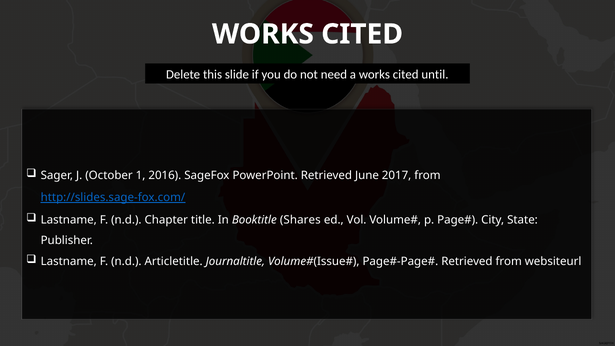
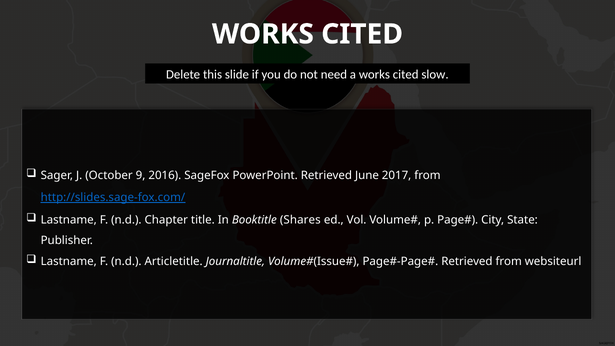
until: until -> slow (435, 74)
1: 1 -> 9 (141, 176)
